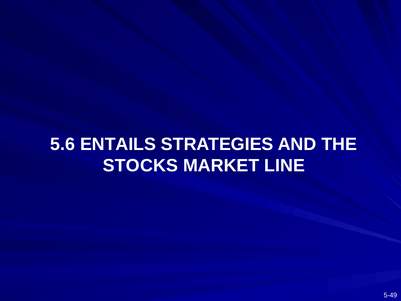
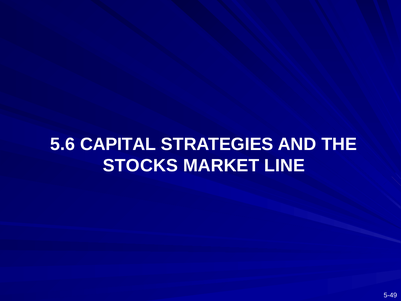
ENTAILS: ENTAILS -> CAPITAL (118, 144)
